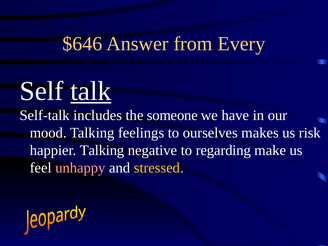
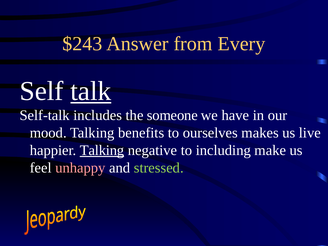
$646: $646 -> $243 (82, 44)
feelings: feelings -> benefits (141, 133)
risk: risk -> live (310, 133)
Talking underline: none -> present (102, 150)
regarding: regarding -> including (223, 150)
stressed colour: yellow -> light green (159, 168)
